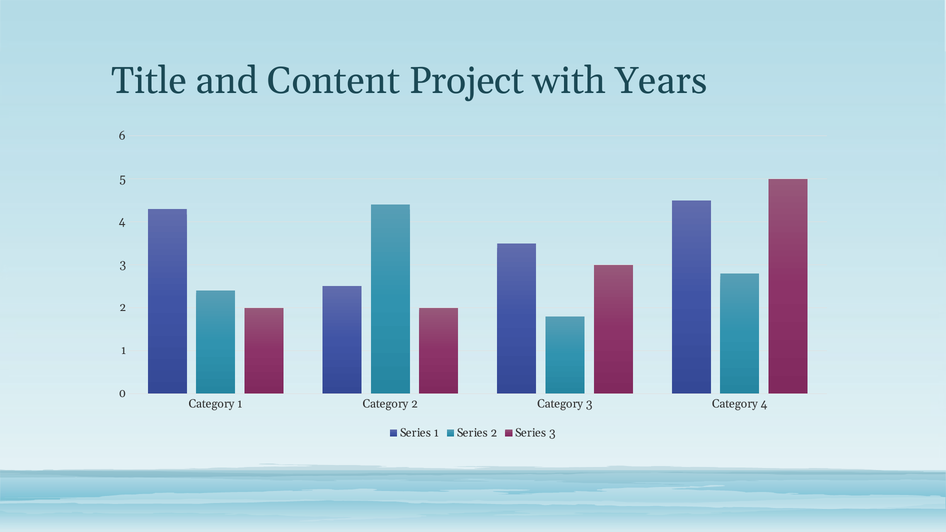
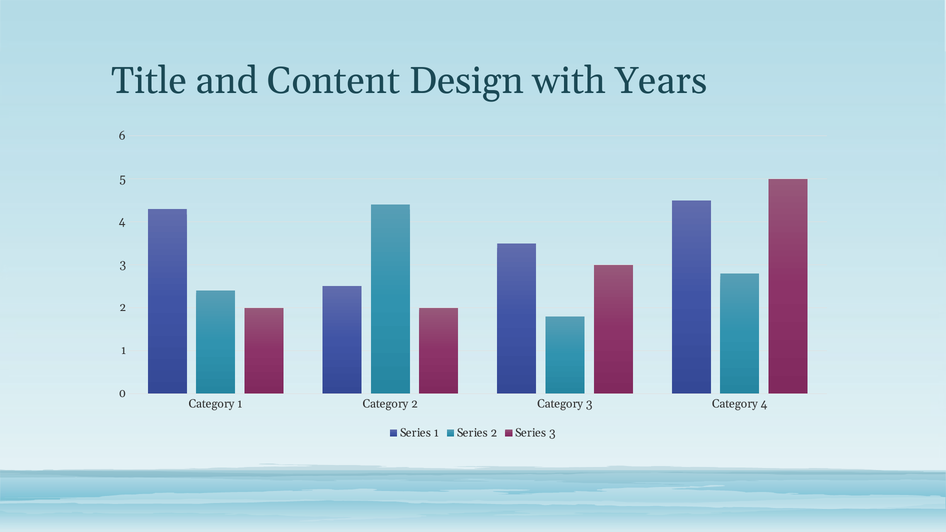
Project: Project -> Design (466, 81)
